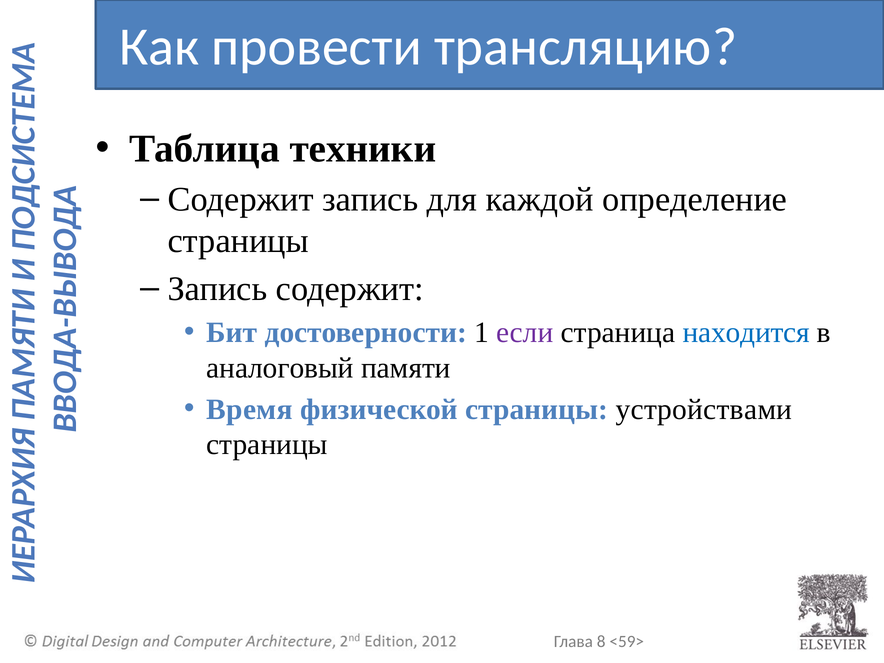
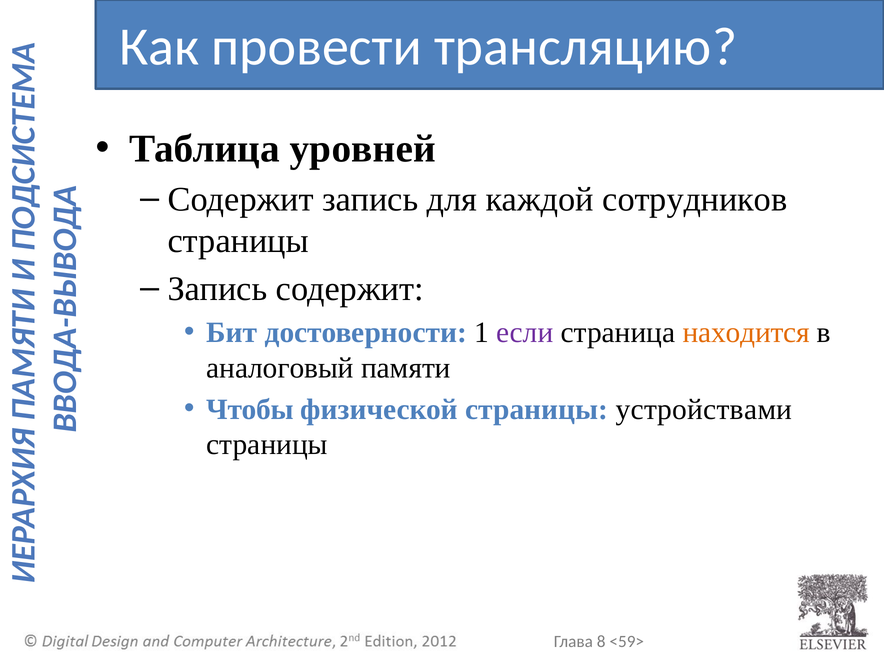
техники: техники -> уровней (363, 149)
определение: определение -> сотрудников (695, 199)
находится colour: blue -> orange (746, 333)
Время: Время -> Чтобы (250, 409)
